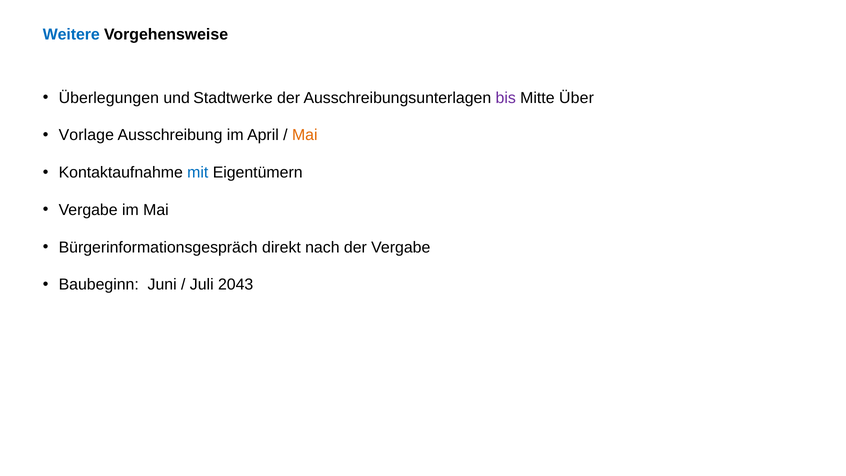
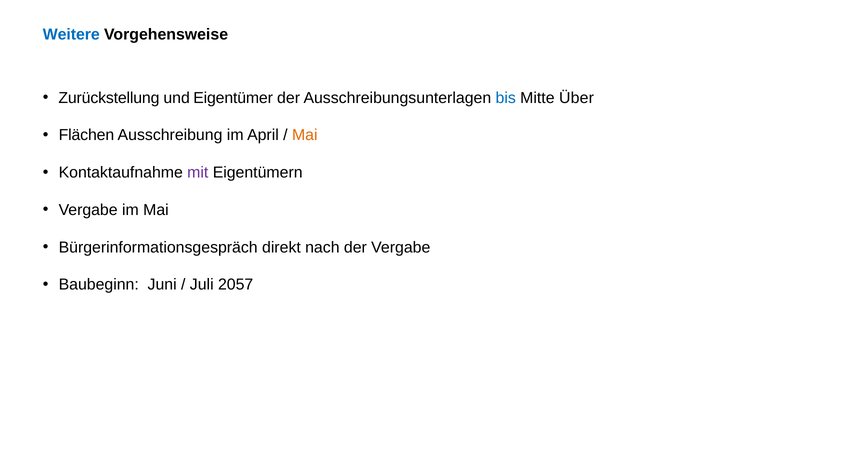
Überlegungen: Überlegungen -> Zurückstellung (109, 98)
Stadtwerke: Stadtwerke -> Eigentümer (233, 98)
bis colour: purple -> blue (506, 98)
Vorlage: Vorlage -> Flächen (86, 135)
mit colour: blue -> purple (198, 173)
2043: 2043 -> 2057 (236, 285)
